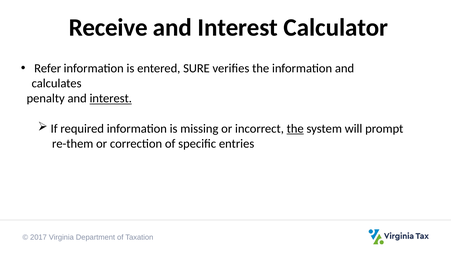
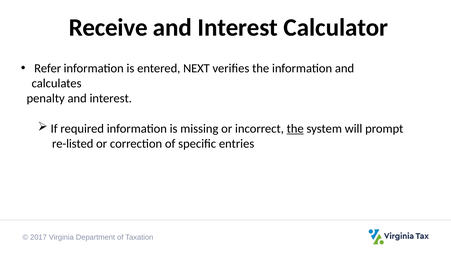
SURE: SURE -> NEXT (196, 68)
interest underline: present -> none (111, 98)
re-them: re-them -> re-listed (73, 144)
